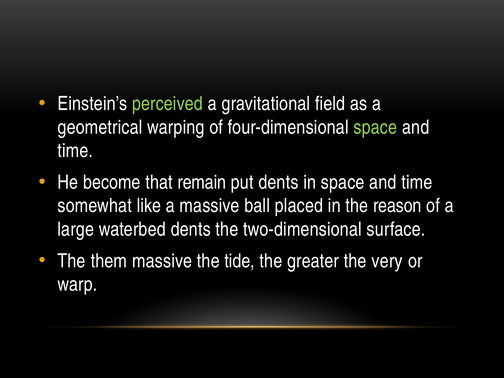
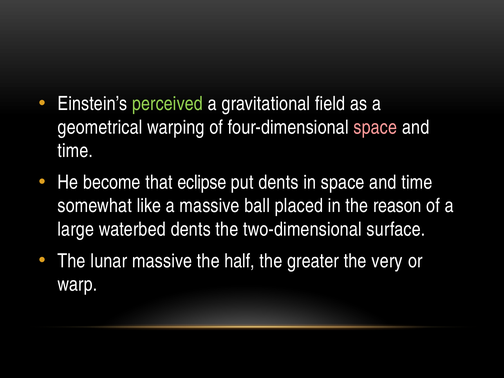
space colour: light green -> pink (375, 127)
remain: remain -> eclipse (202, 182)
them: them -> lunar (109, 261)
tide: tide -> half (240, 261)
